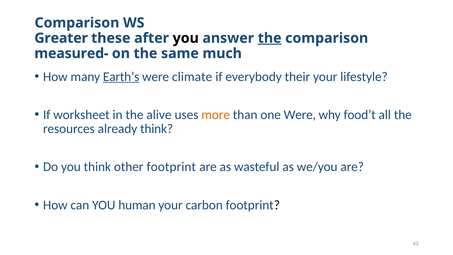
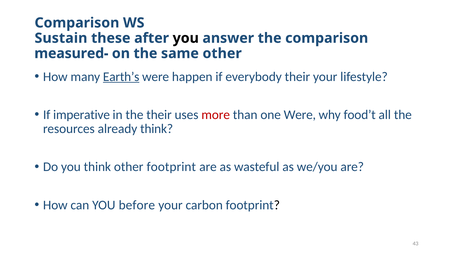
Greater: Greater -> Sustain (61, 38)
the underline: present -> none (270, 38)
same much: much -> other (222, 53)
climate: climate -> happen (192, 77)
worksheet: worksheet -> imperative (82, 115)
the alive: alive -> their (159, 115)
more colour: orange -> red (216, 115)
human: human -> before (137, 205)
